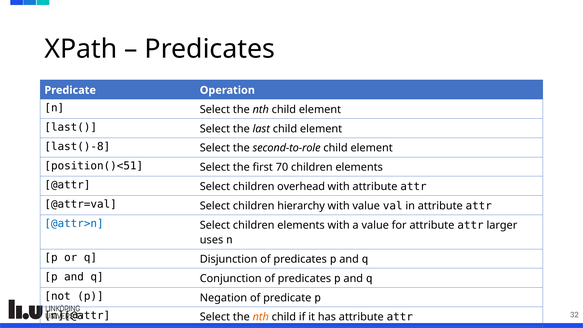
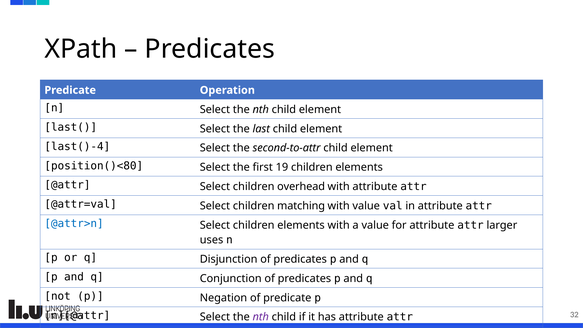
last()-8: last()-8 -> last()-4 (77, 146)
second-to-role: second-to-role -> second-to-attr (287, 148)
position()<51: position()<51 -> position()<80 (94, 166)
70: 70 -> 19 (282, 167)
hierarchy: hierarchy -> matching (301, 206)
nth colour: orange -> purple (261, 317)
